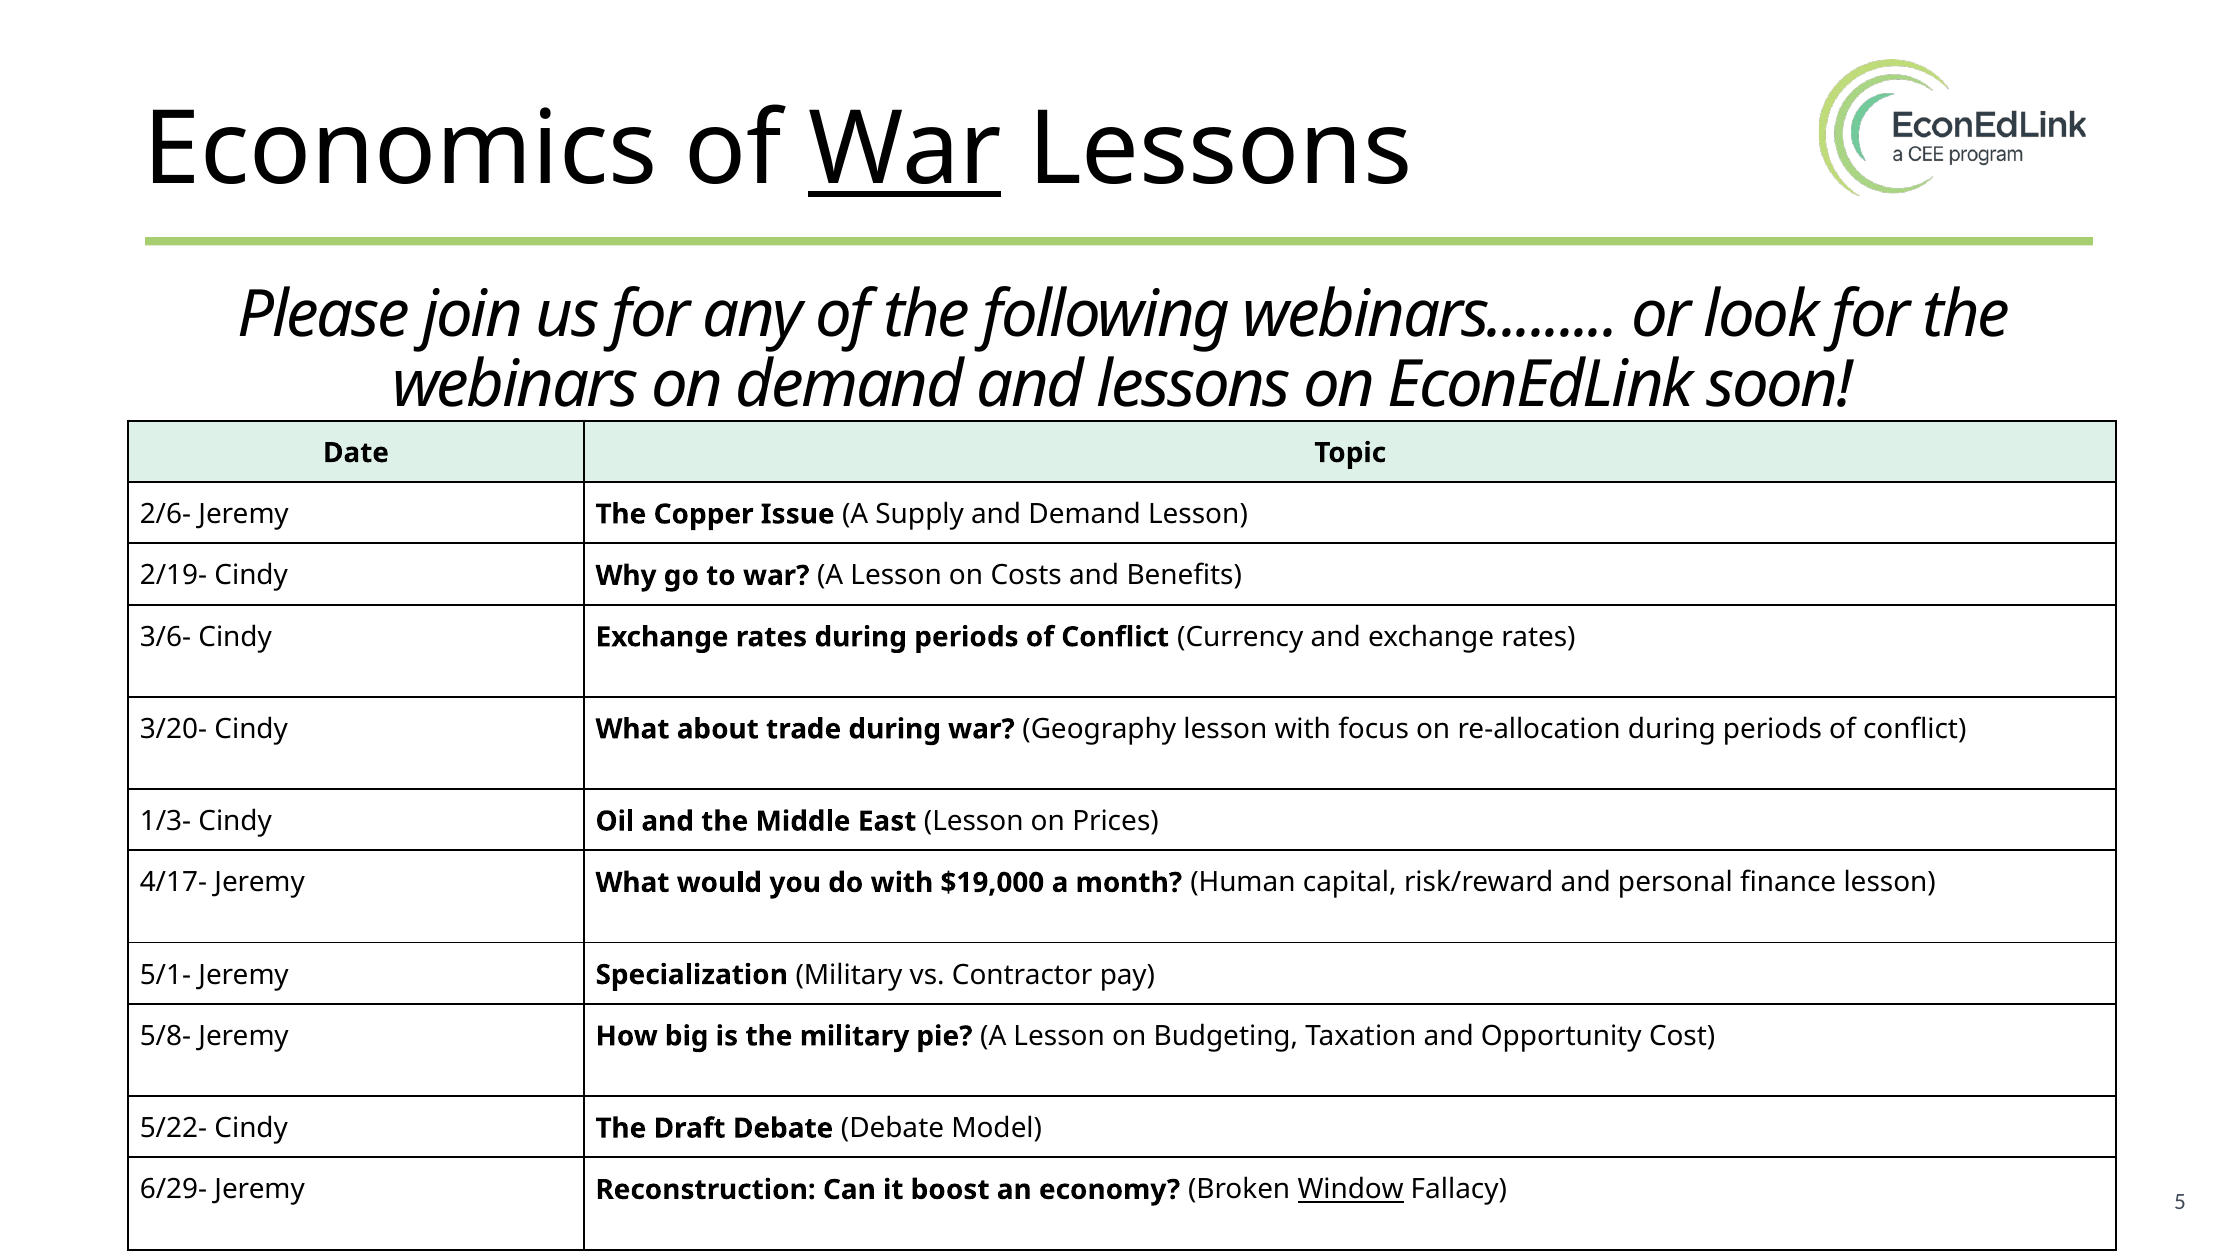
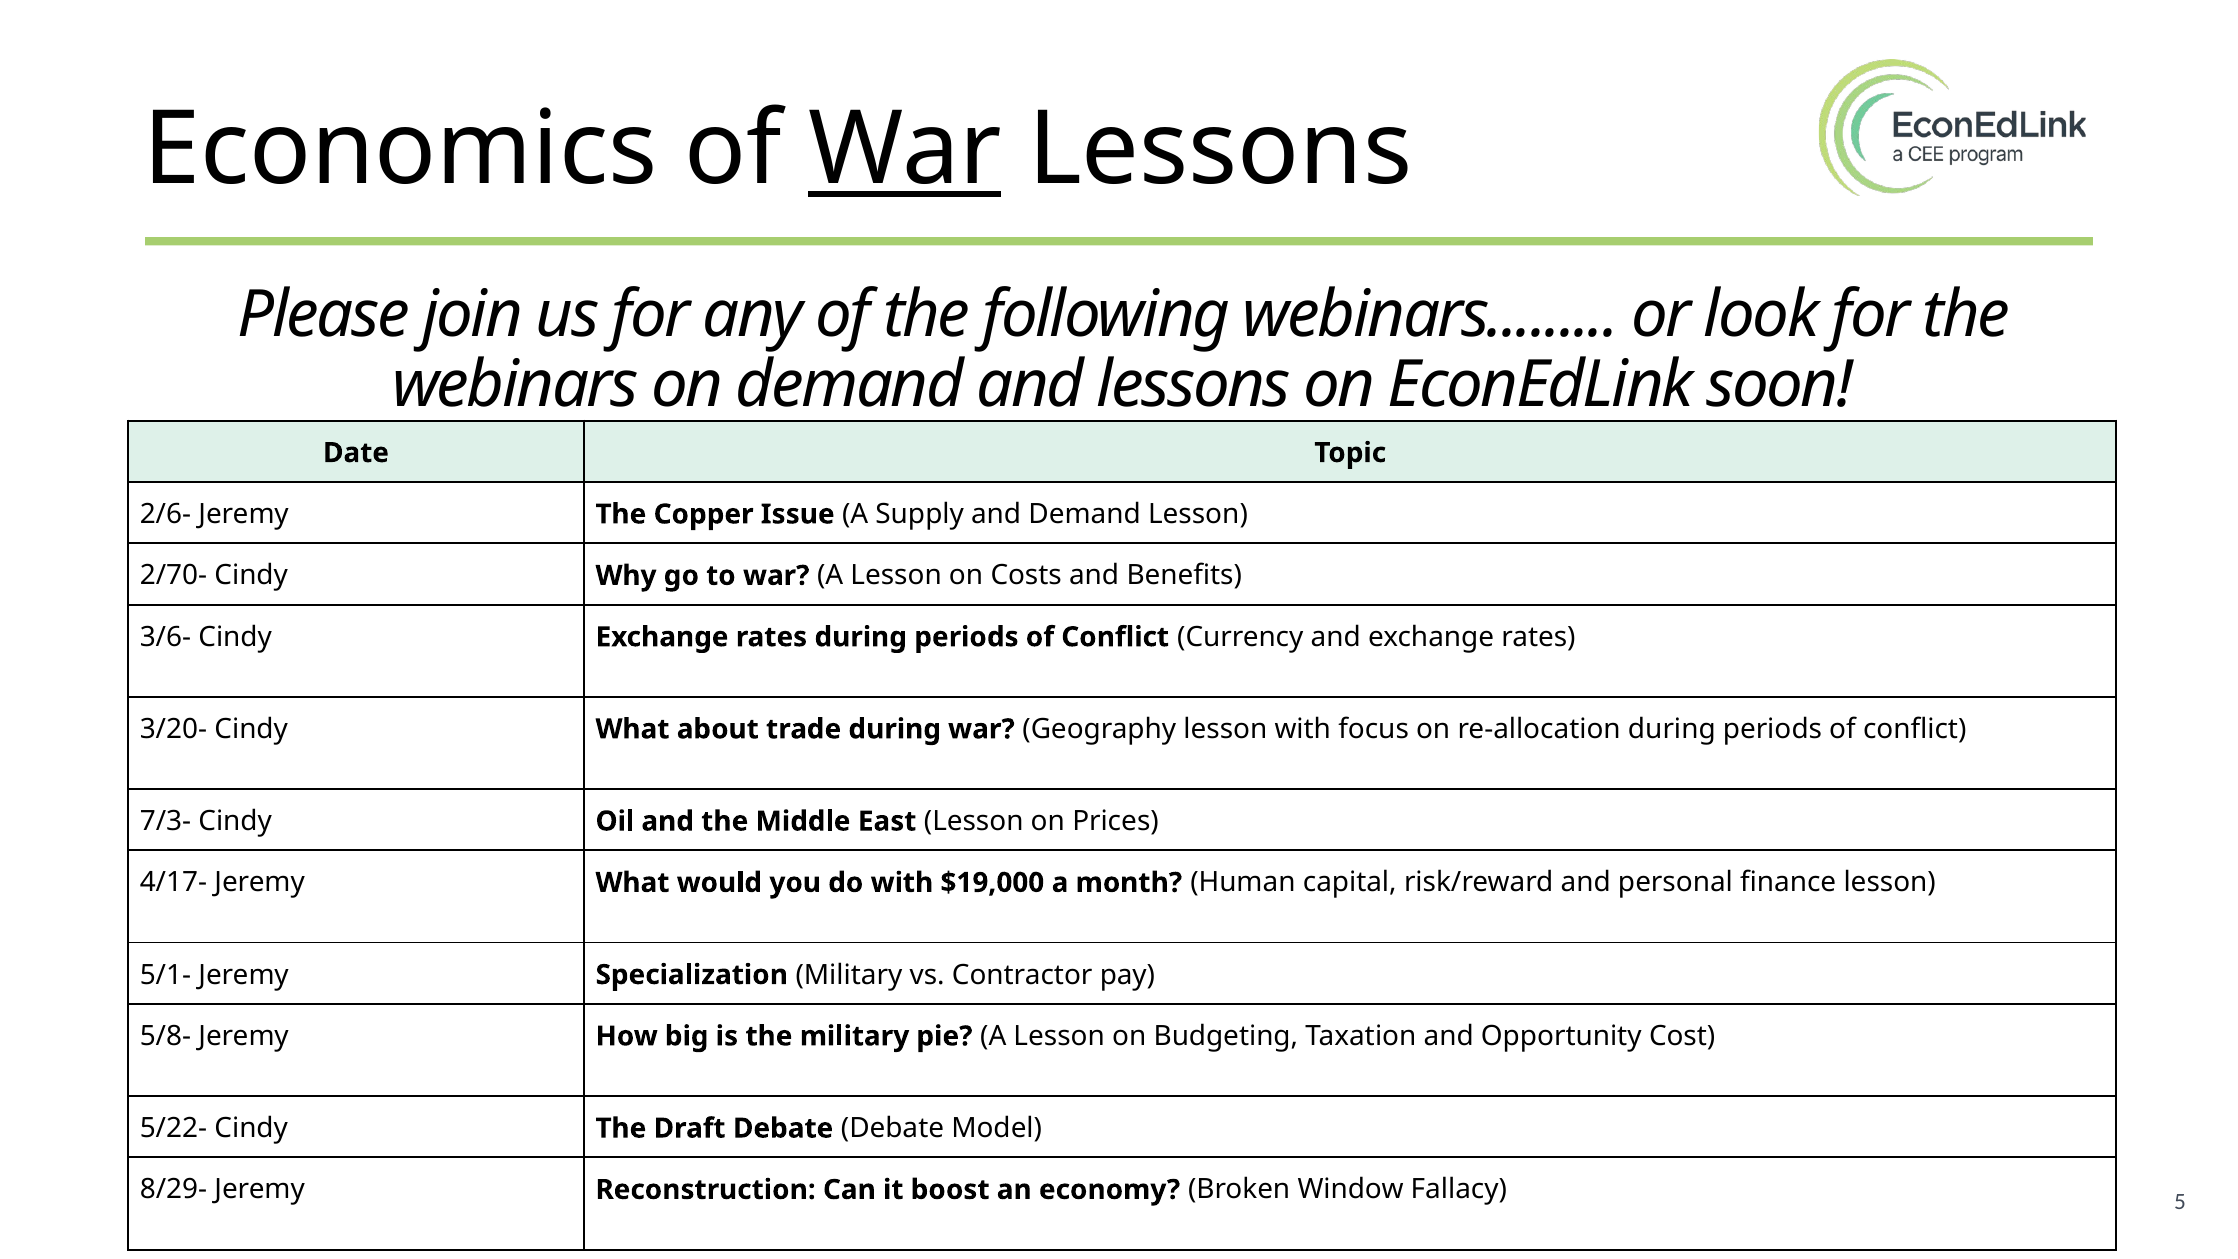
2/19-: 2/19- -> 2/70- (173, 576)
1/3-: 1/3- -> 7/3- (165, 821)
6/29-: 6/29- -> 8/29- (173, 1190)
Window underline: present -> none (1351, 1190)
